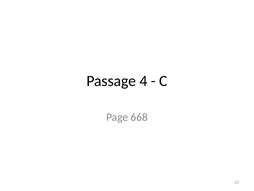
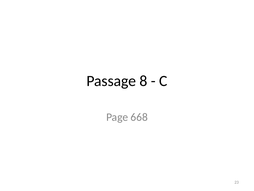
4: 4 -> 8 (143, 81)
